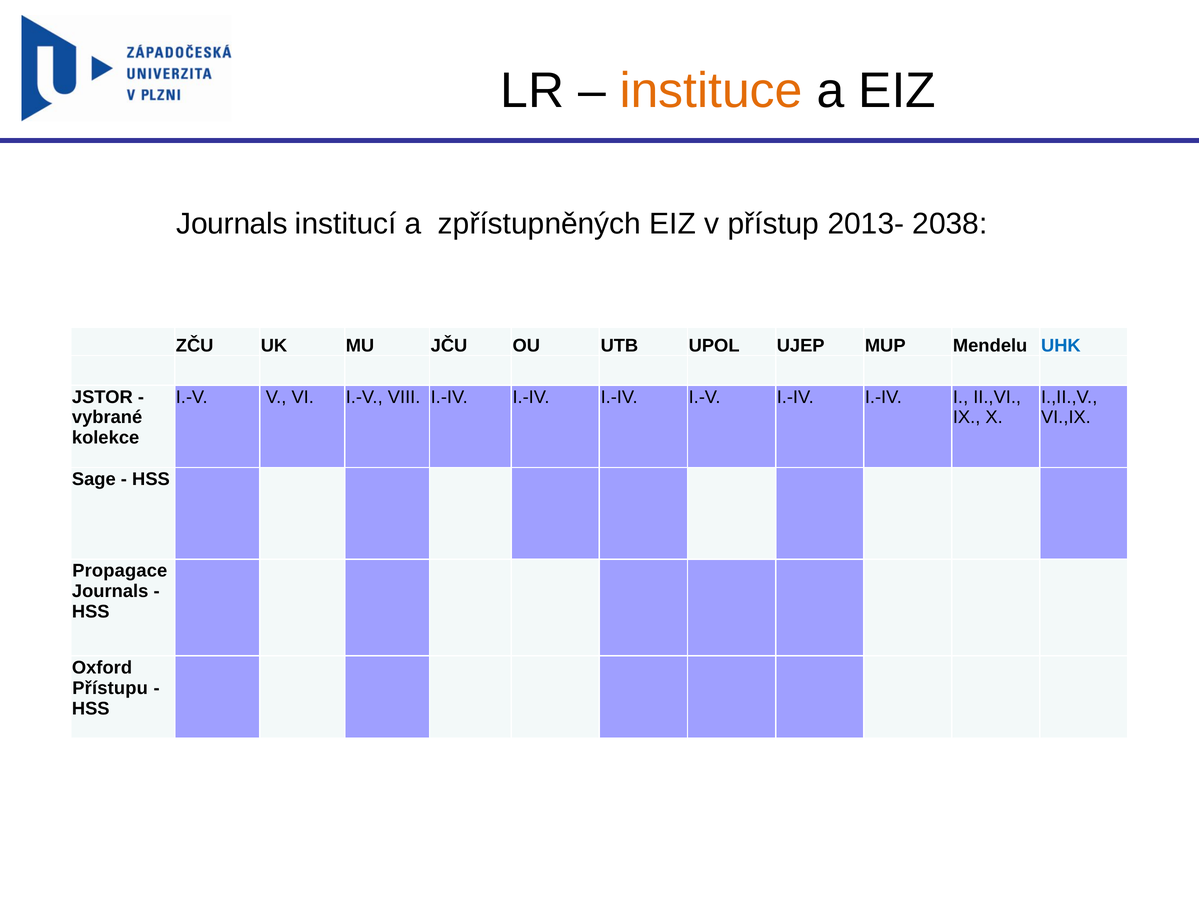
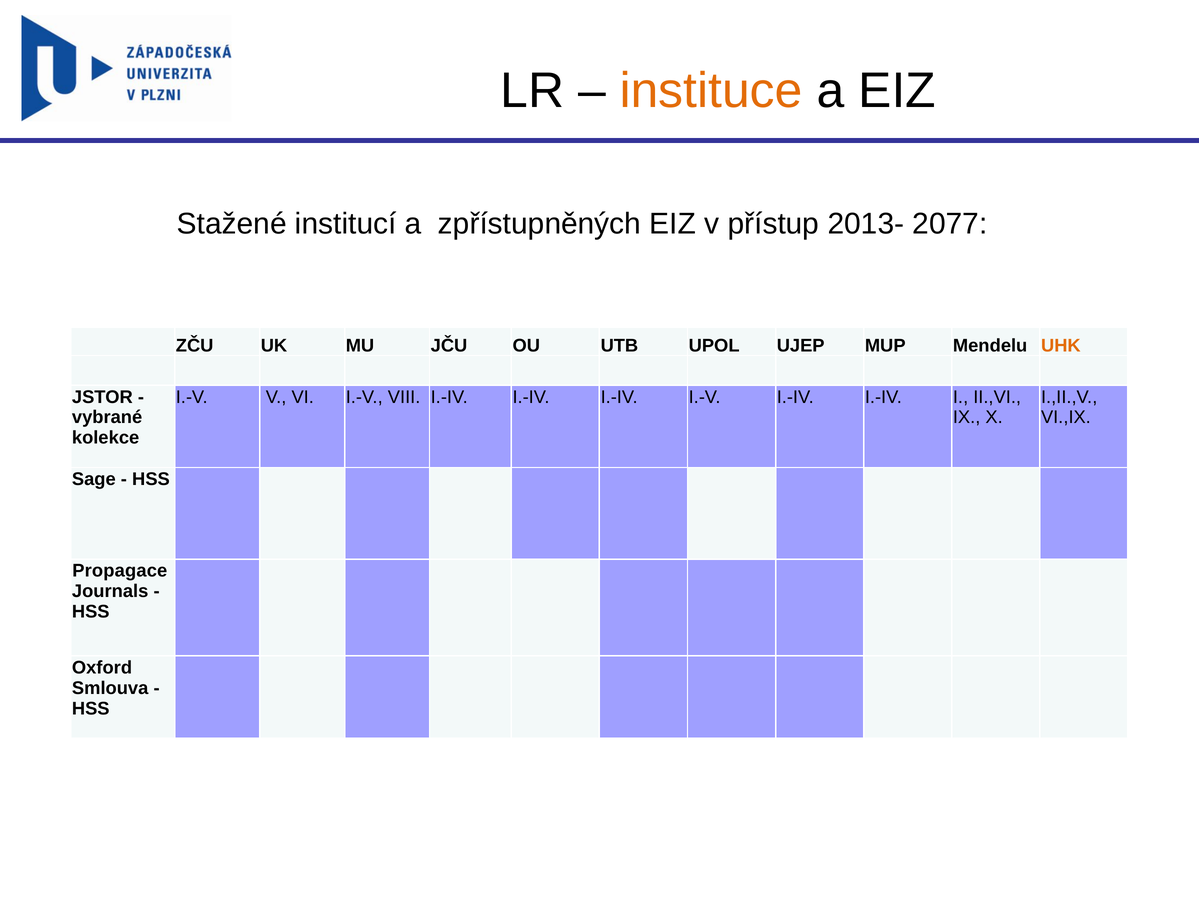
Journals: Journals -> Stažené (232, 224)
2038: 2038 -> 2077 (950, 224)
UHK colour: blue -> orange (1061, 345)
Přístupu: Přístupu -> Smlouva (110, 687)
